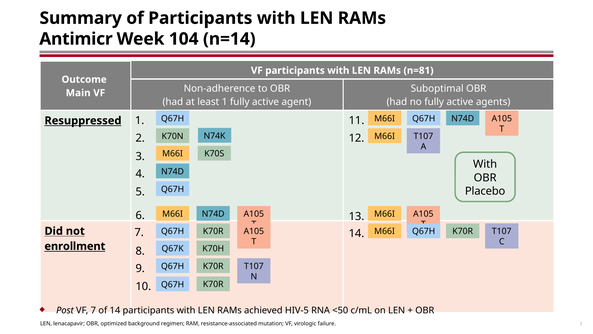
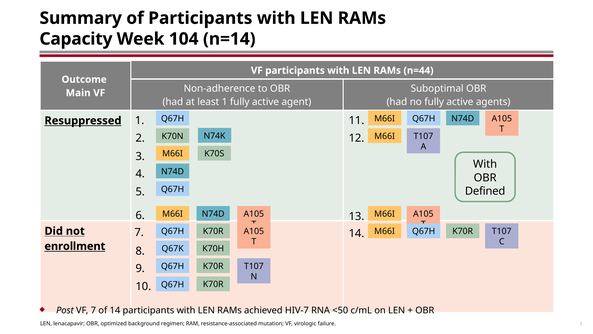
Antimicr: Antimicr -> Capacity (76, 39)
n=81: n=81 -> n=44 (419, 70)
Placebo: Placebo -> Defined (485, 191)
HIV-5: HIV-5 -> HIV-7 (297, 310)
